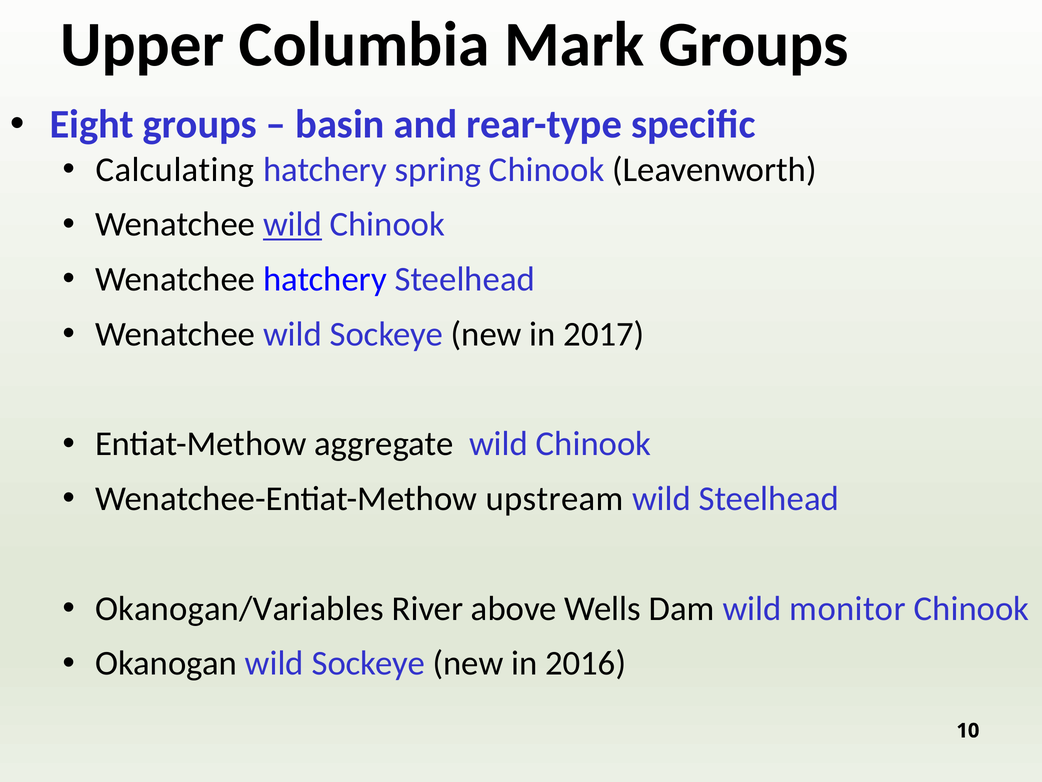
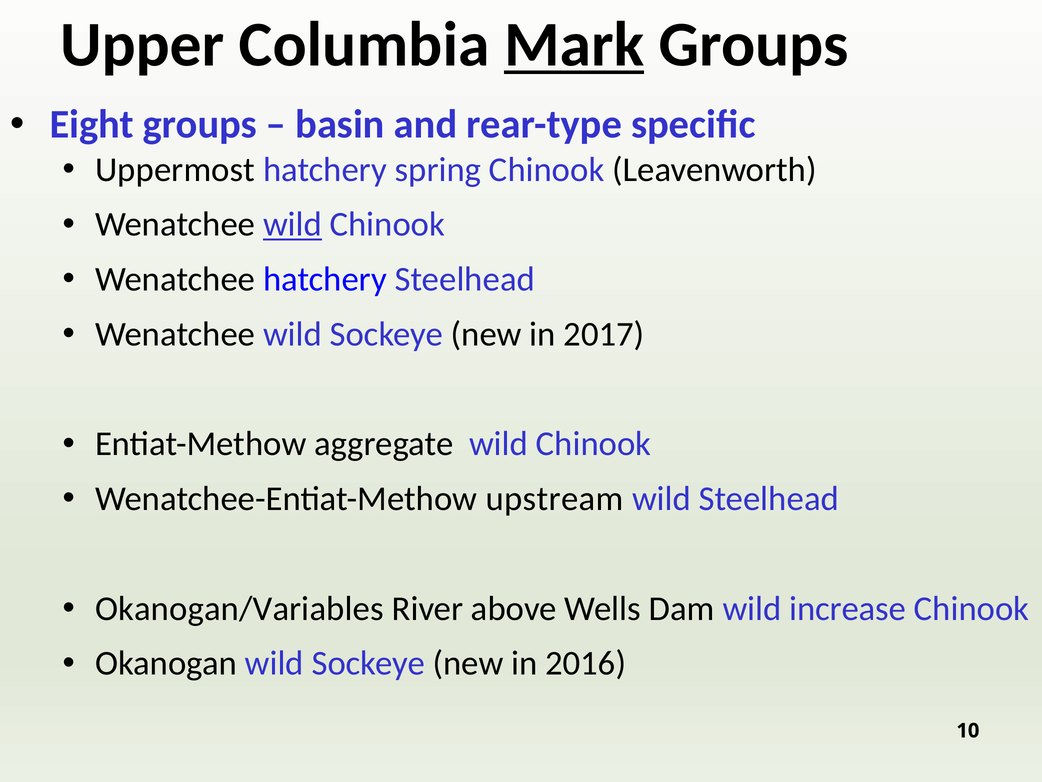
Mark underline: none -> present (574, 45)
Calculating: Calculating -> Uppermost (175, 169)
monitor: monitor -> increase (848, 608)
